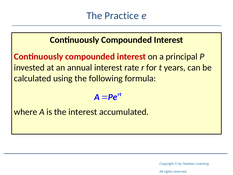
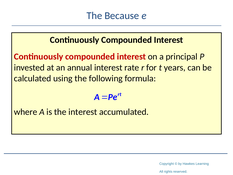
Practice: Practice -> Because (122, 16)
